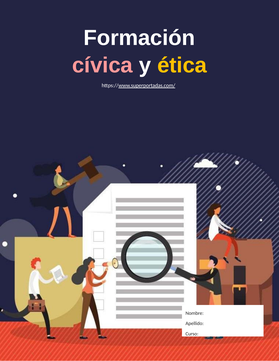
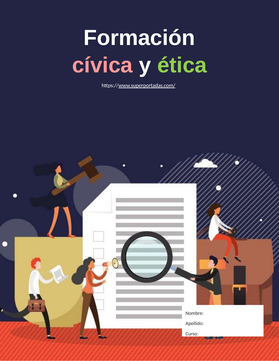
ética colour: yellow -> light green (182, 65)
